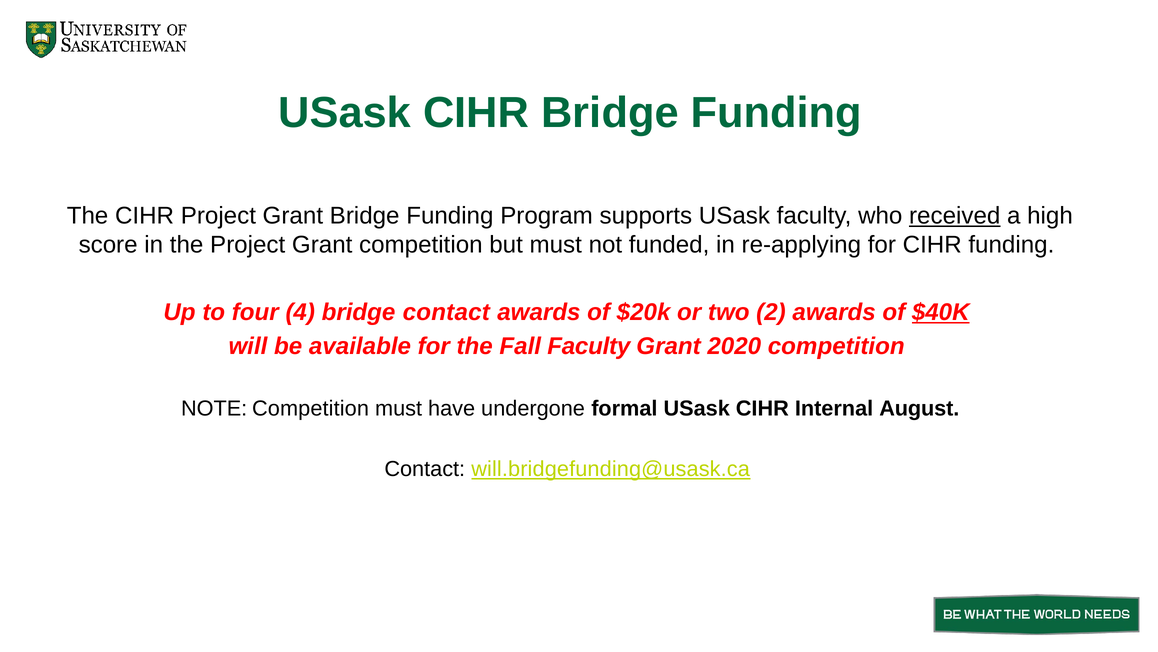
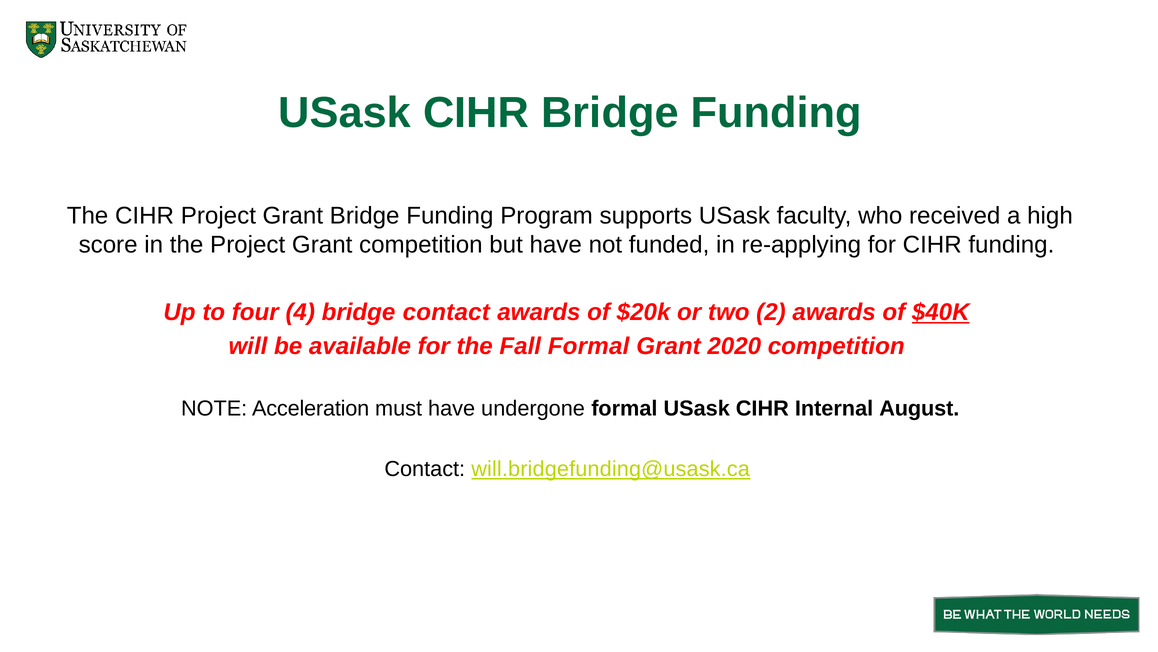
received underline: present -> none (955, 216)
but must: must -> have (556, 245)
Fall Faculty: Faculty -> Formal (589, 346)
NOTE Competition: Competition -> Acceleration (311, 408)
